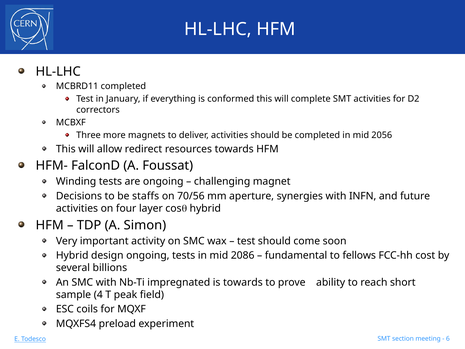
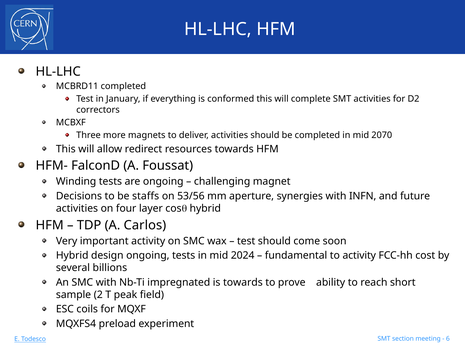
2056: 2056 -> 2070 (382, 135)
70/56: 70/56 -> 53/56 (191, 196)
Simon: Simon -> Carlos (145, 225)
2086: 2086 -> 2024 (243, 255)
to fellows: fellows -> activity (359, 255)
4: 4 -> 2 (98, 295)
